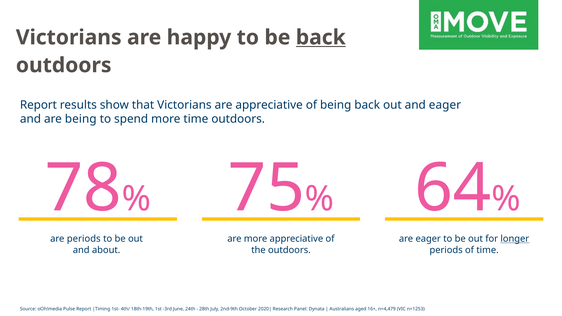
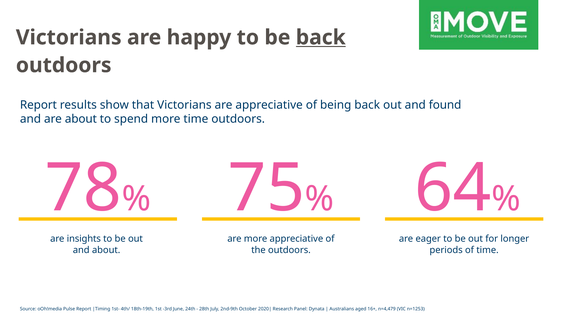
and eager: eager -> found (445, 105)
are being: being -> about (81, 119)
are periods: periods -> insights (84, 239)
longer underline: present -> none (515, 239)
